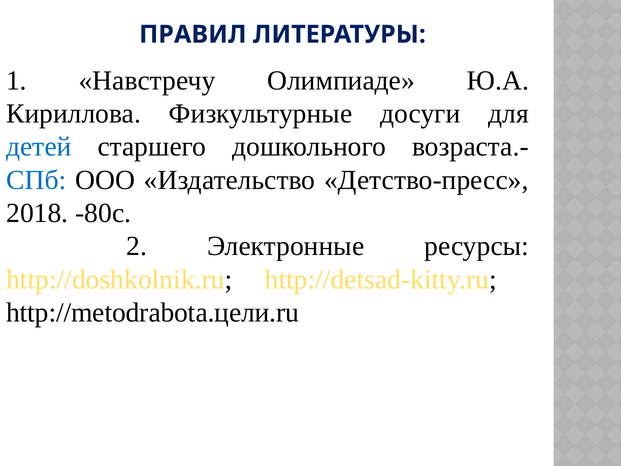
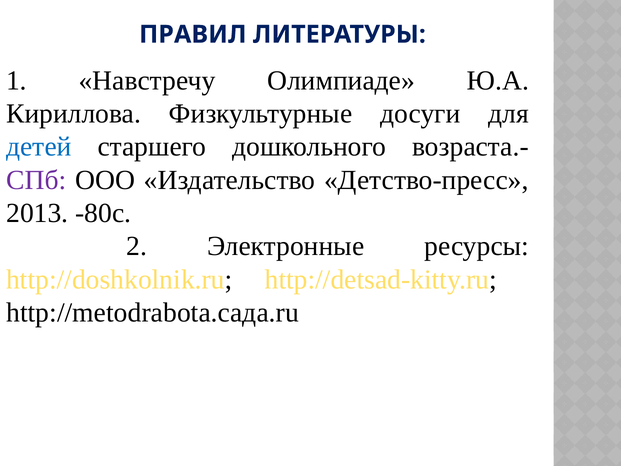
СПб colour: blue -> purple (36, 180)
2018: 2018 -> 2013 (37, 213)
http://metodrabota.цели.ru: http://metodrabota.цели.ru -> http://metodrabota.сада.ru (153, 312)
